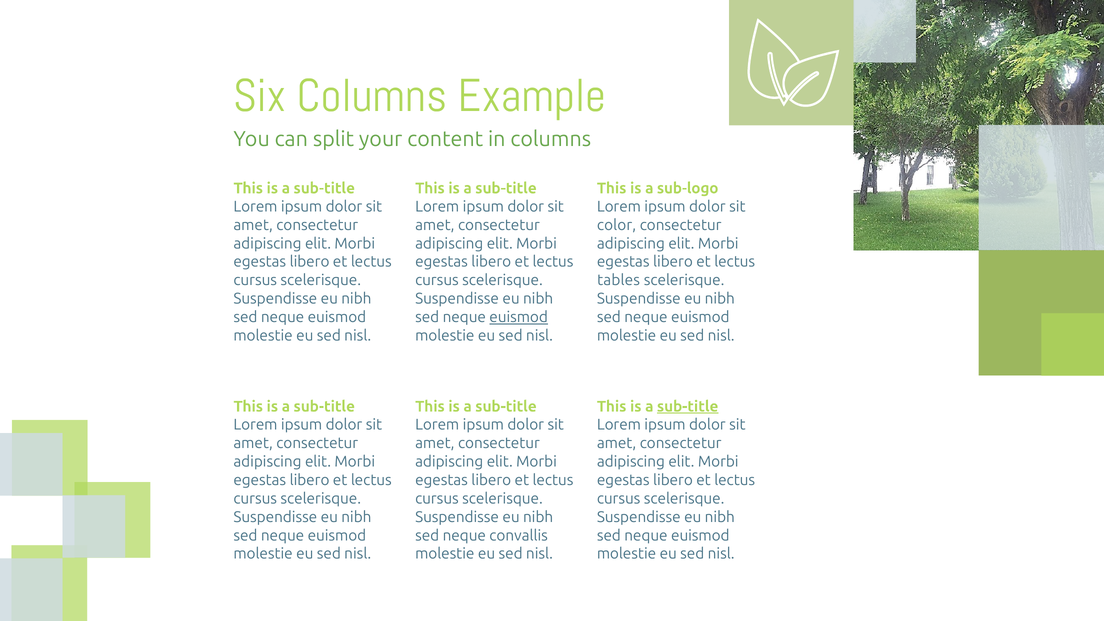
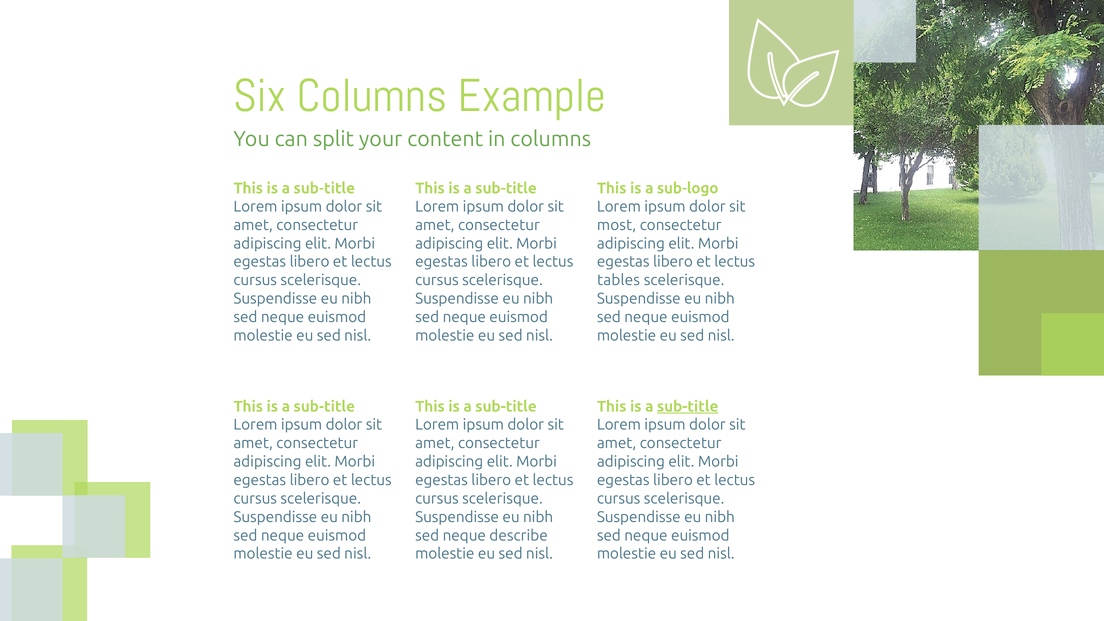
color: color -> most (616, 225)
euismod underline: present -> none (519, 317)
convallis: convallis -> describe (519, 535)
